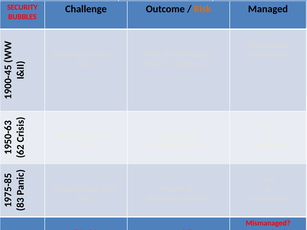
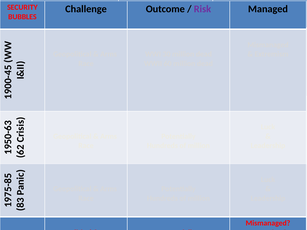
Risk colour: orange -> purple (202, 9)
